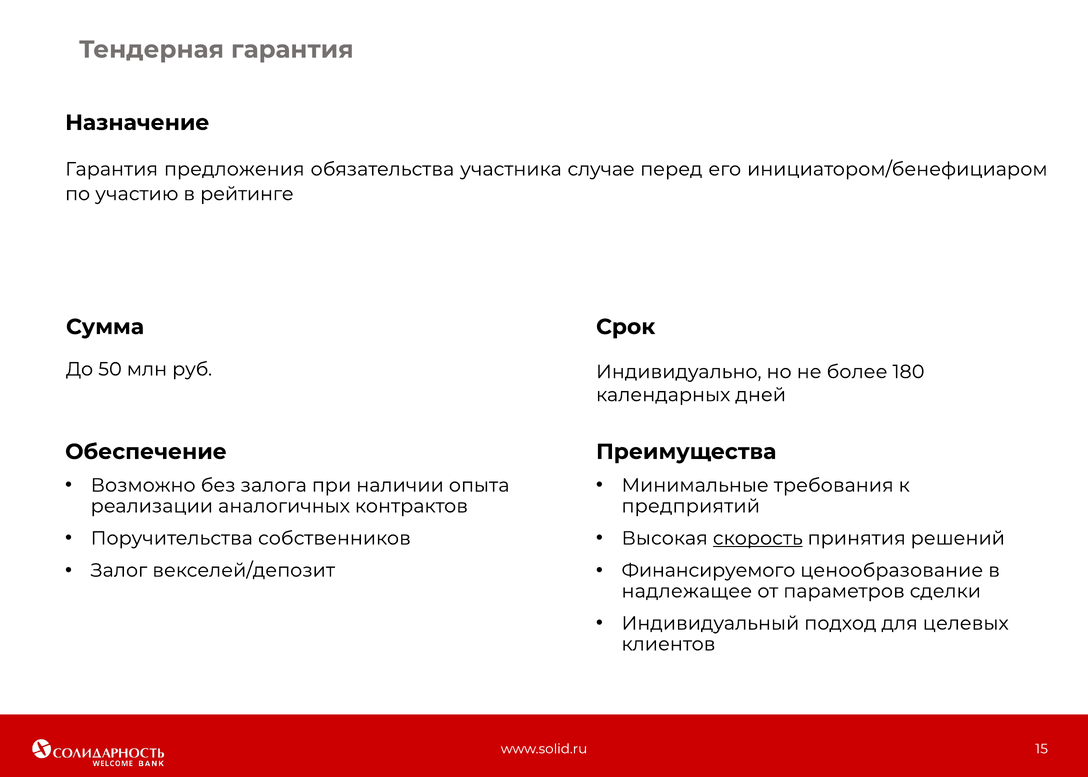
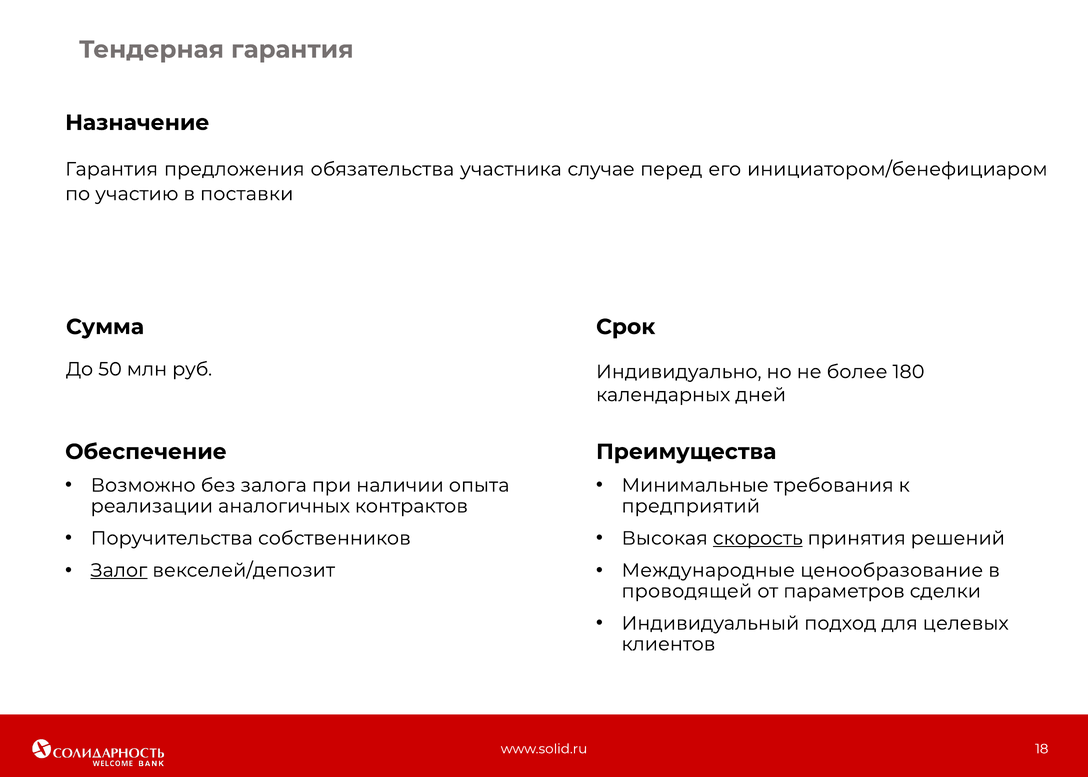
рейтинге: рейтинге -> поставки (247, 194)
Залог underline: none -> present (119, 570)
Финансируемого: Финансируемого -> Международные (708, 570)
надлежащее: надлежащее -> проводящей (687, 591)
15: 15 -> 18 (1042, 749)
